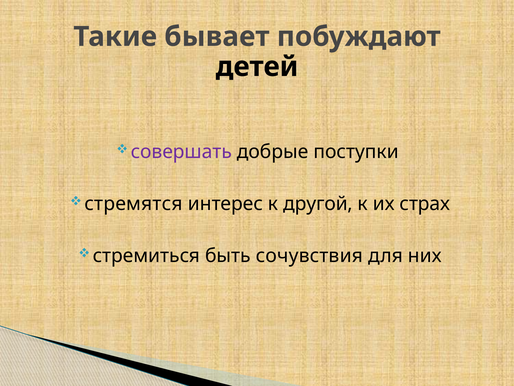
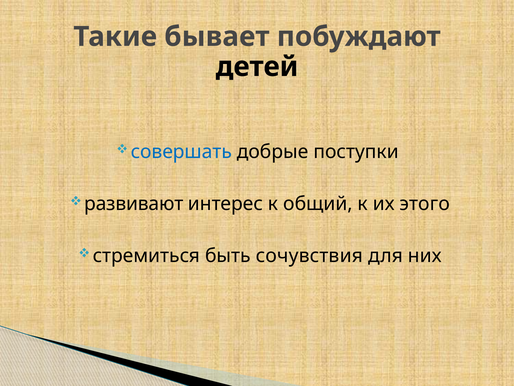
совершать colour: purple -> blue (181, 152)
стремятся: стремятся -> развивают (134, 204)
другой: другой -> общий (318, 204)
страх: страх -> этого (425, 204)
